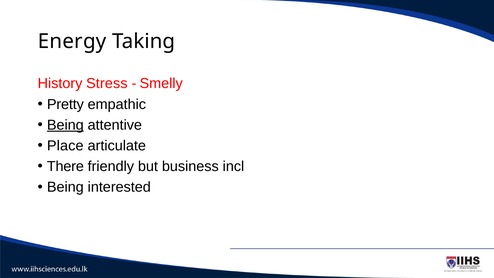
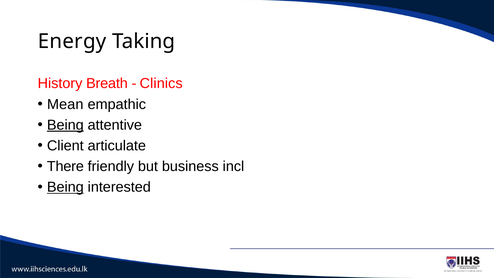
Stress: Stress -> Breath (107, 84)
Smelly: Smelly -> Clinics (161, 84)
Pretty: Pretty -> Mean (65, 104)
Place: Place -> Client (65, 146)
Being underline: none -> present (65, 187)
